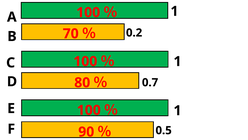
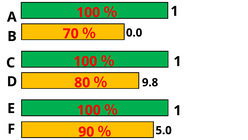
0.2: 0.2 -> 0.0 (134, 33)
0.7: 0.7 -> 9.8 (150, 82)
0.5: 0.5 -> 5.0 (164, 130)
